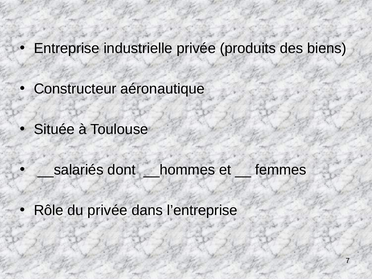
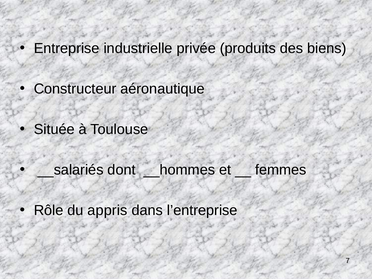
du privée: privée -> appris (107, 210)
